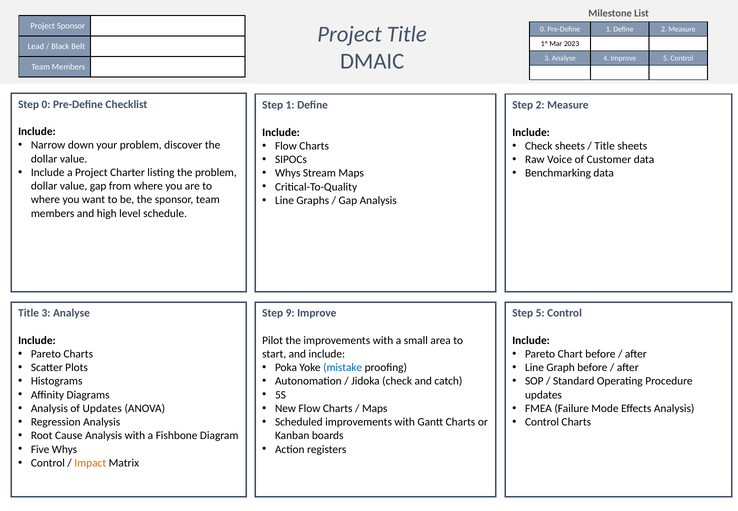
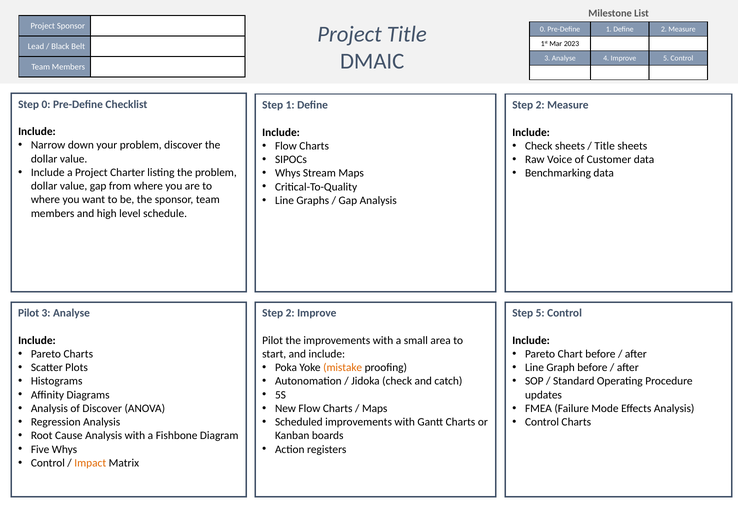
Title: Title -> Pilot (29, 313)
9: 9 -> 2 (290, 313)
mistake colour: blue -> orange (343, 368)
of Updates: Updates -> Discover (102, 408)
